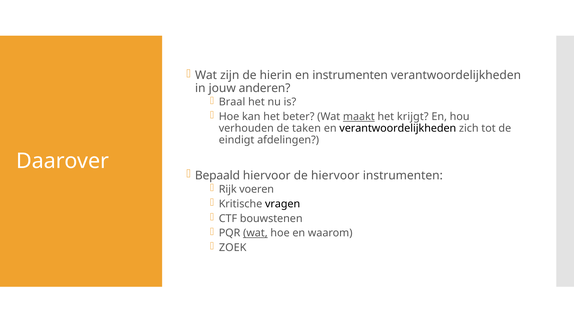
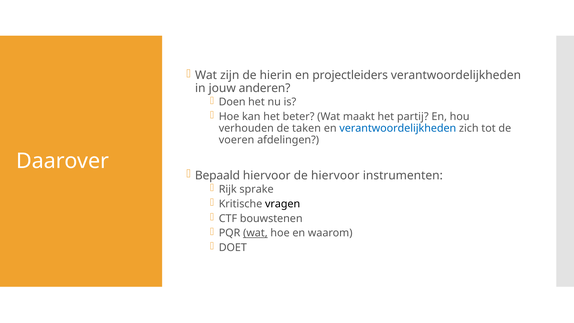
en instrumenten: instrumenten -> projectleiders (350, 75)
Braal: Braal -> Doen (232, 102)
maakt underline: present -> none (359, 117)
krijgt: krijgt -> partij (413, 117)
verantwoordelijkheden colour: black -> blue (398, 128)
eindigt: eindigt -> voeren (237, 140)
voeren: voeren -> sprake (257, 189)
ZOEK: ZOEK -> DOET (233, 248)
